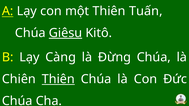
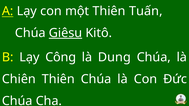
Càng: Càng -> Công (61, 57)
Đừng: Đừng -> Dung (114, 57)
Thiên underline: present -> none (58, 79)
